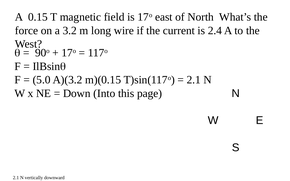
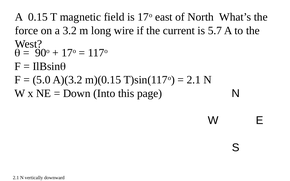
2.4: 2.4 -> 5.7 (215, 31)
